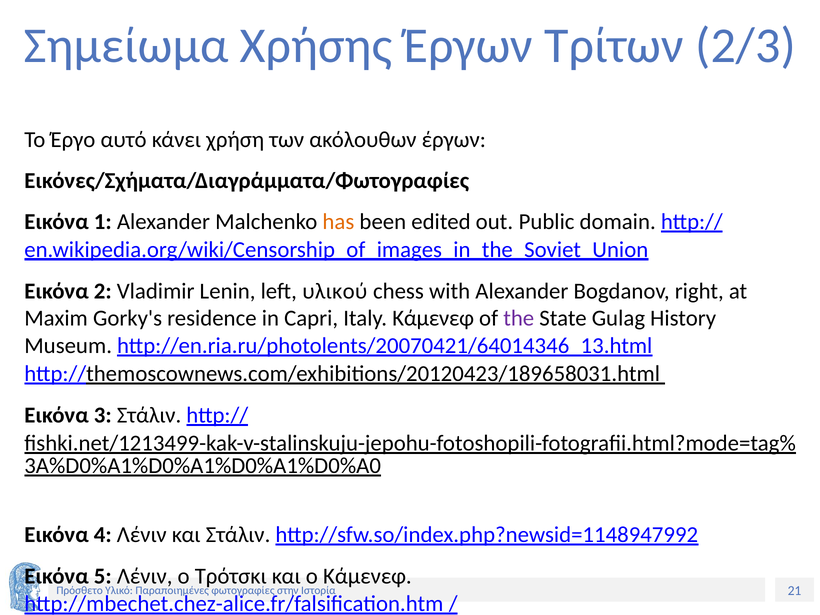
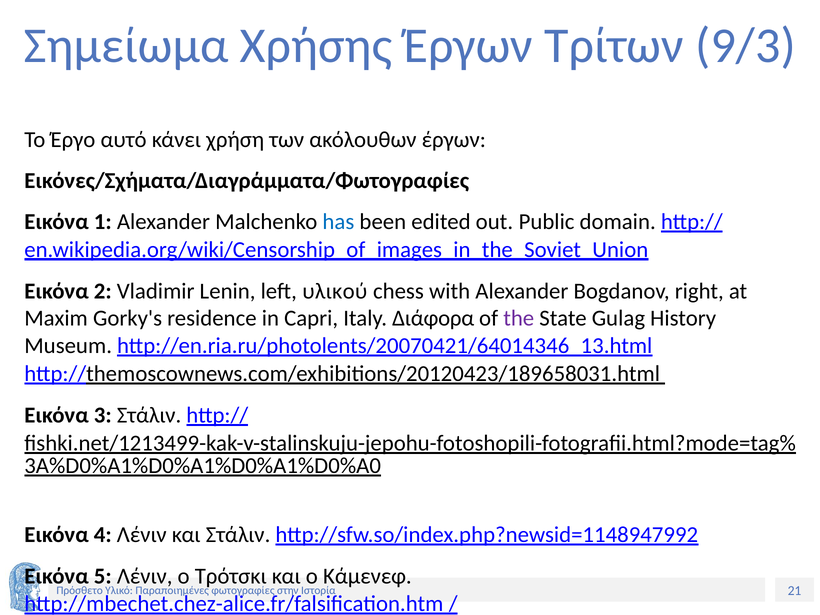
2/3: 2/3 -> 9/3 (746, 46)
has colour: orange -> blue (338, 222)
Italy Κάμενεφ: Κάμενεφ -> Διάφορα (433, 318)
